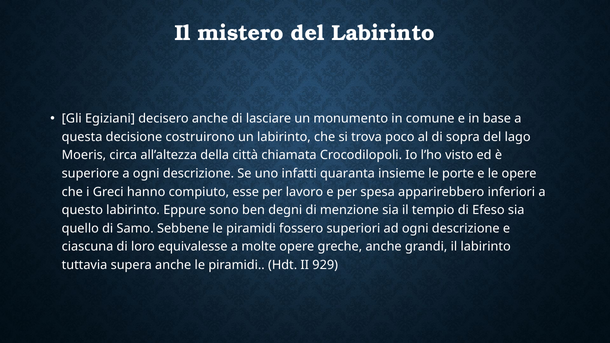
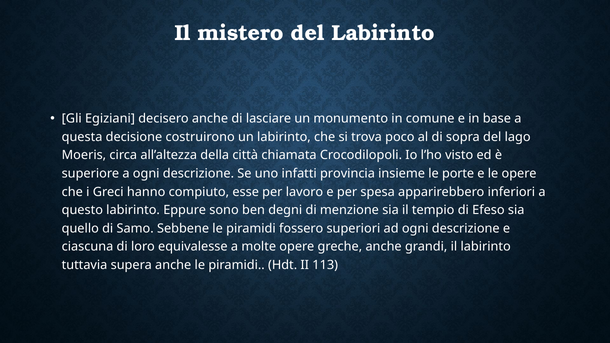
quaranta: quaranta -> provincia (347, 174)
929: 929 -> 113 (325, 265)
